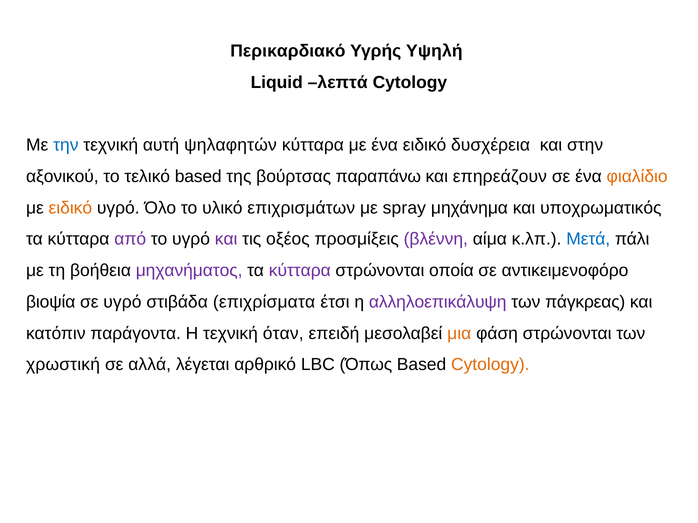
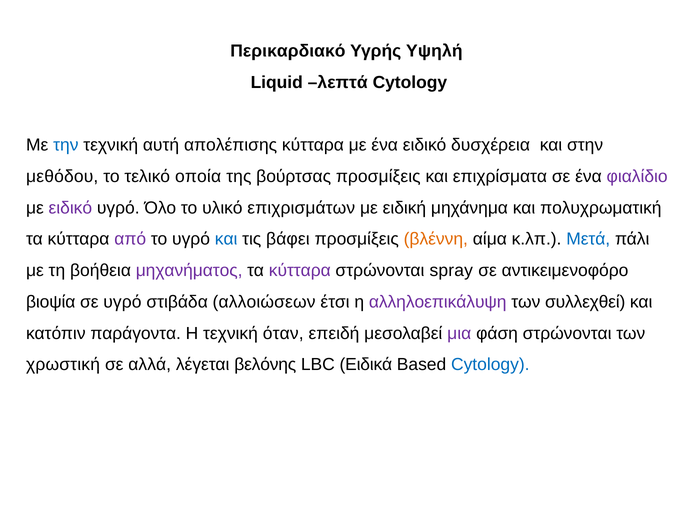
ψηλαφητών: ψηλαφητών -> απολέπισης (231, 145)
αξονικού: αξονικού -> μεθόδου (62, 177)
τελικό based: based -> οποία (198, 177)
βούρτσας παραπάνω: παραπάνω -> προσμίξεις (378, 177)
επηρεάζουν: επηρεάζουν -> επιχρίσματα (500, 177)
φιαλίδιο colour: orange -> purple (637, 177)
ειδικό colour: orange -> purple (70, 208)
spray: spray -> ειδική (404, 208)
υποχρωματικός: υποχρωματικός -> πολυχρωματική (601, 208)
και colour: purple -> blue (226, 239)
οξέος: οξέος -> βάφει (288, 239)
βλέννη colour: purple -> orange (436, 239)
οποία: οποία -> spray (451, 271)
επιχρίσματα: επιχρίσματα -> αλλοιώσεων (264, 302)
πάγκρεας: πάγκρεας -> συλλεχθεί (585, 302)
μια colour: orange -> purple (459, 334)
αρθρικό: αρθρικό -> βελόνης (265, 365)
Όπως: Όπως -> Ειδικά (366, 365)
Cytology colour: orange -> blue (490, 365)
